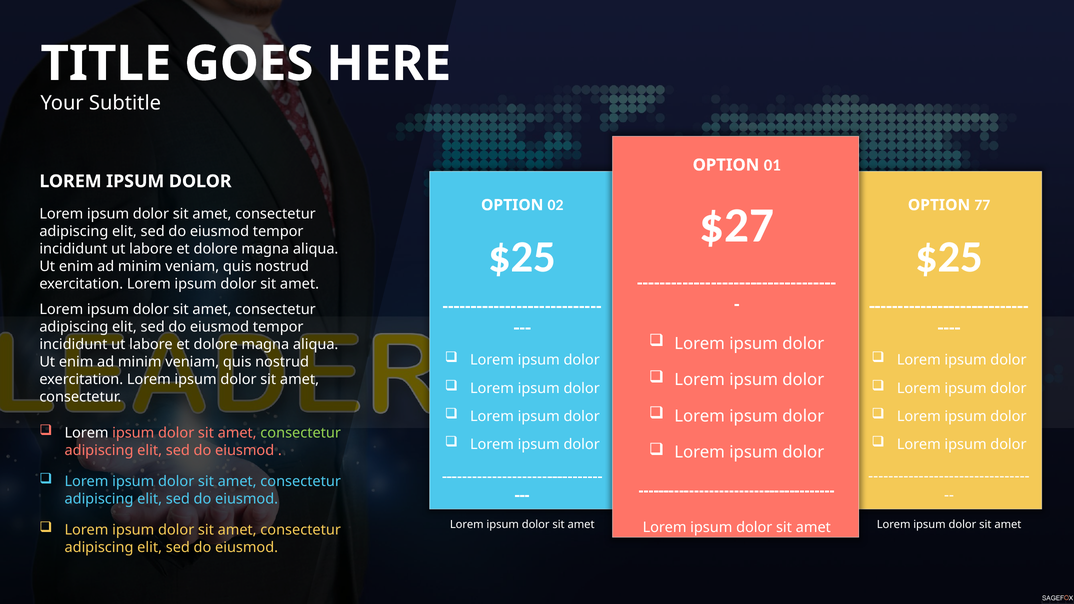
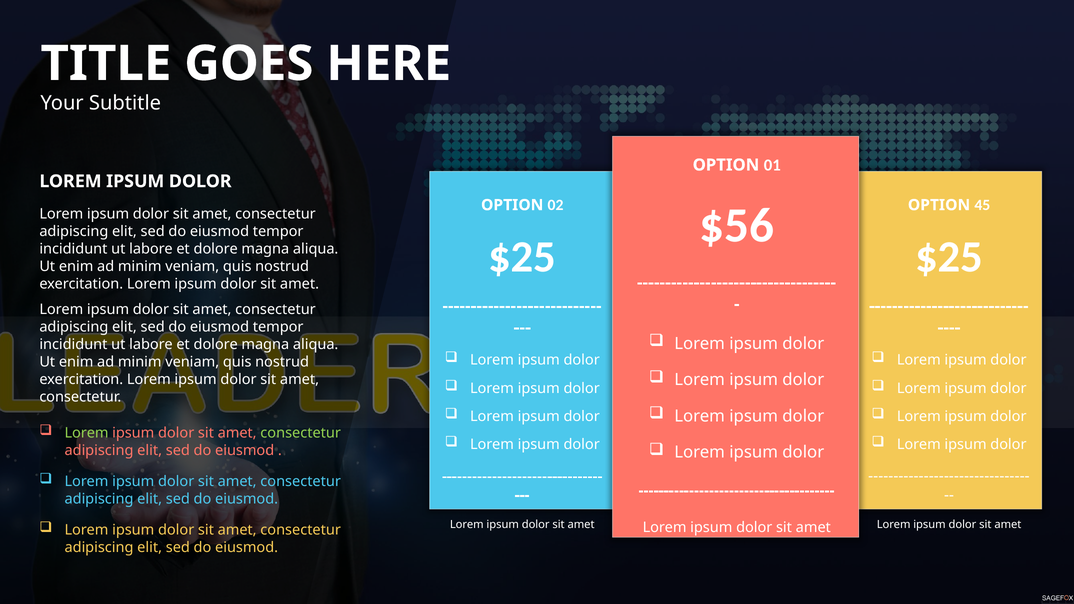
77: 77 -> 45 (982, 205)
$27: $27 -> $56 (737, 226)
Lorem colour: white -> light green (87, 433)
